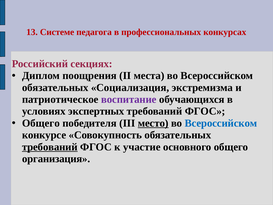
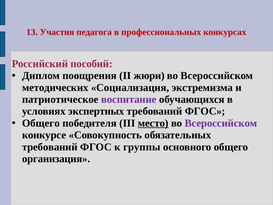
Системе: Системе -> Участия (57, 32)
секциях: секциях -> пособий (92, 64)
места: места -> жюри (149, 76)
обязательных: обязательных -> методических (55, 87)
Всероссийском colour: blue -> purple (221, 123)
требований underline: present -> none (50, 147)
участие: участие -> группы (142, 147)
